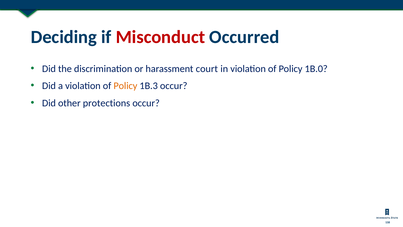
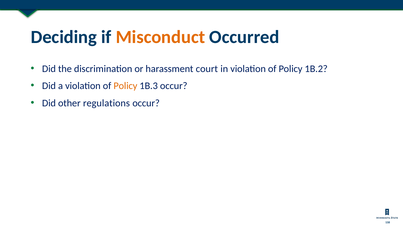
Misconduct colour: red -> orange (160, 37)
1B.0: 1B.0 -> 1B.2 (316, 69)
protections: protections -> regulations (106, 103)
